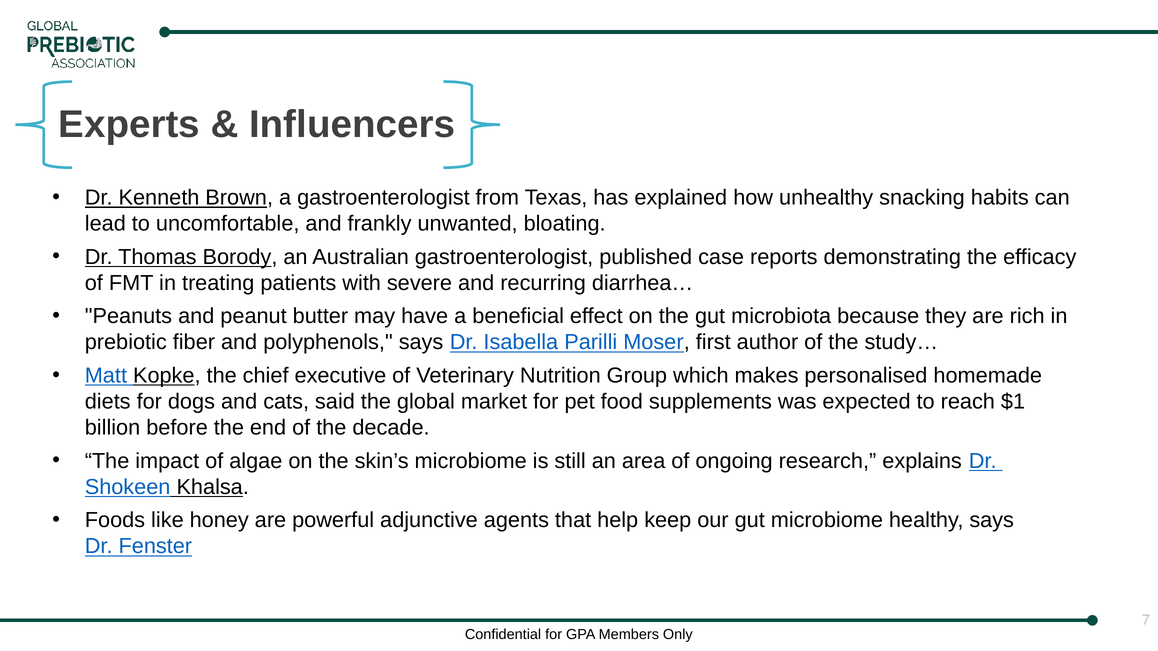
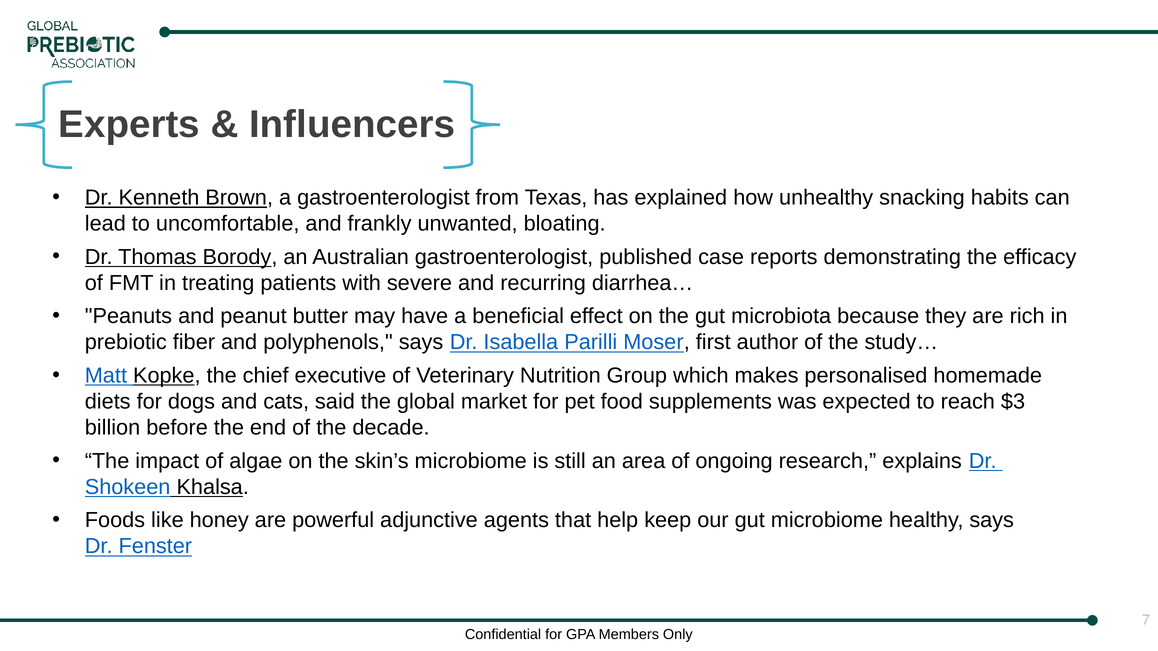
$1: $1 -> $3 (1013, 402)
